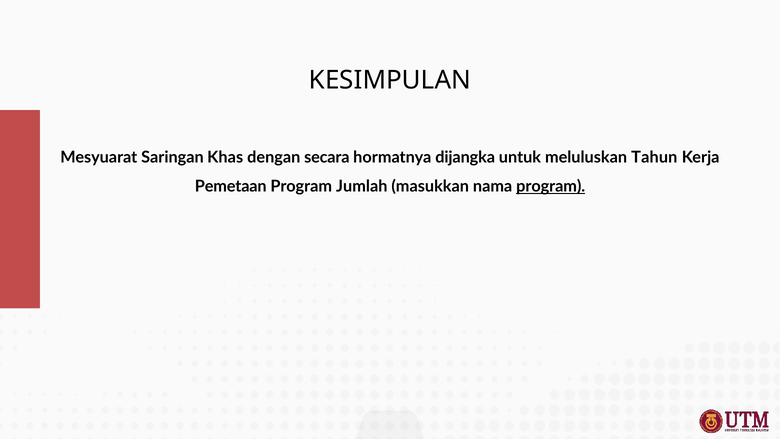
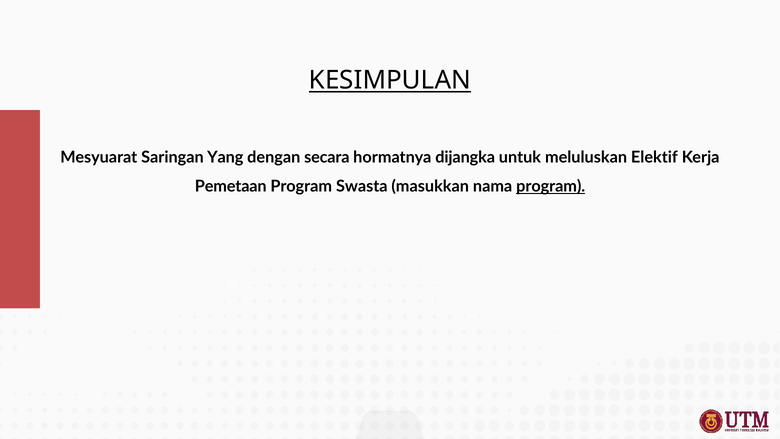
KESIMPULAN underline: none -> present (390, 80)
Khas: Khas -> Yang (225, 157)
Tahun: Tahun -> Elektif (654, 157)
Jumlah: Jumlah -> Swasta (362, 187)
